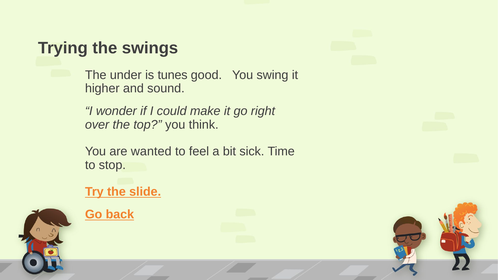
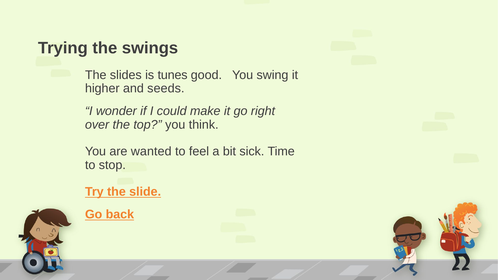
under: under -> slides (126, 75)
sound: sound -> seeds (166, 88)
